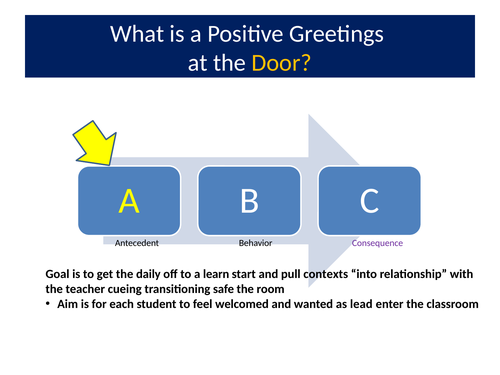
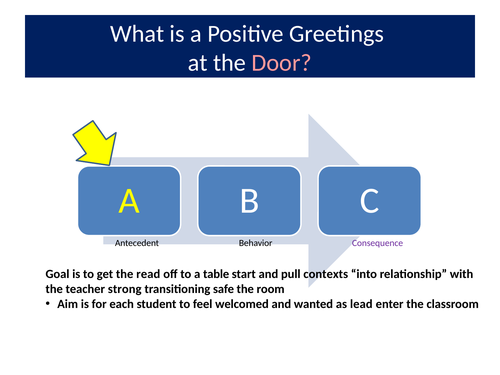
Door colour: yellow -> pink (282, 63)
daily: daily -> read (148, 274)
learn: learn -> table (216, 274)
cueing: cueing -> strong (125, 289)
